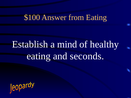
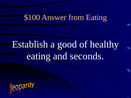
mind: mind -> good (67, 44)
